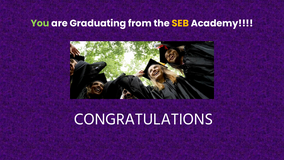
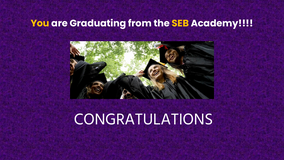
You colour: light green -> yellow (40, 23)
